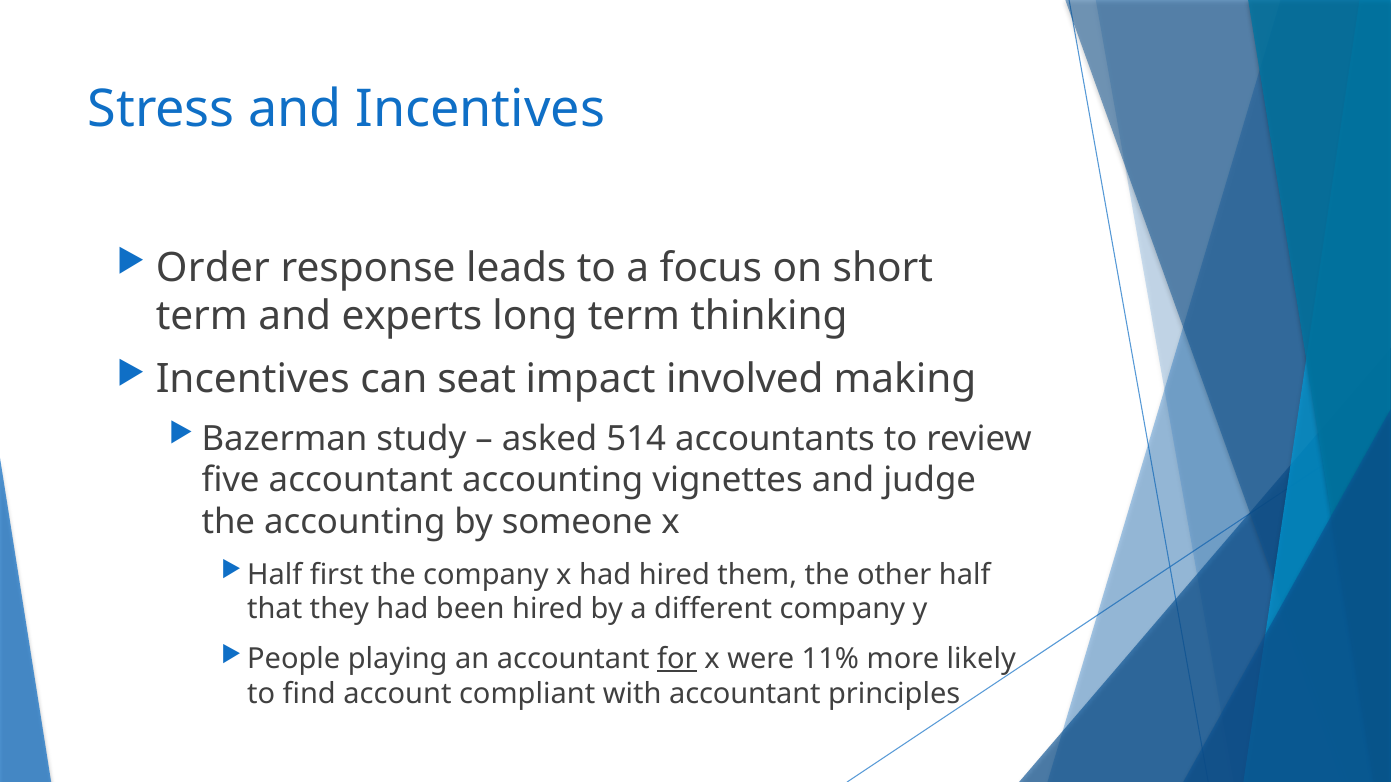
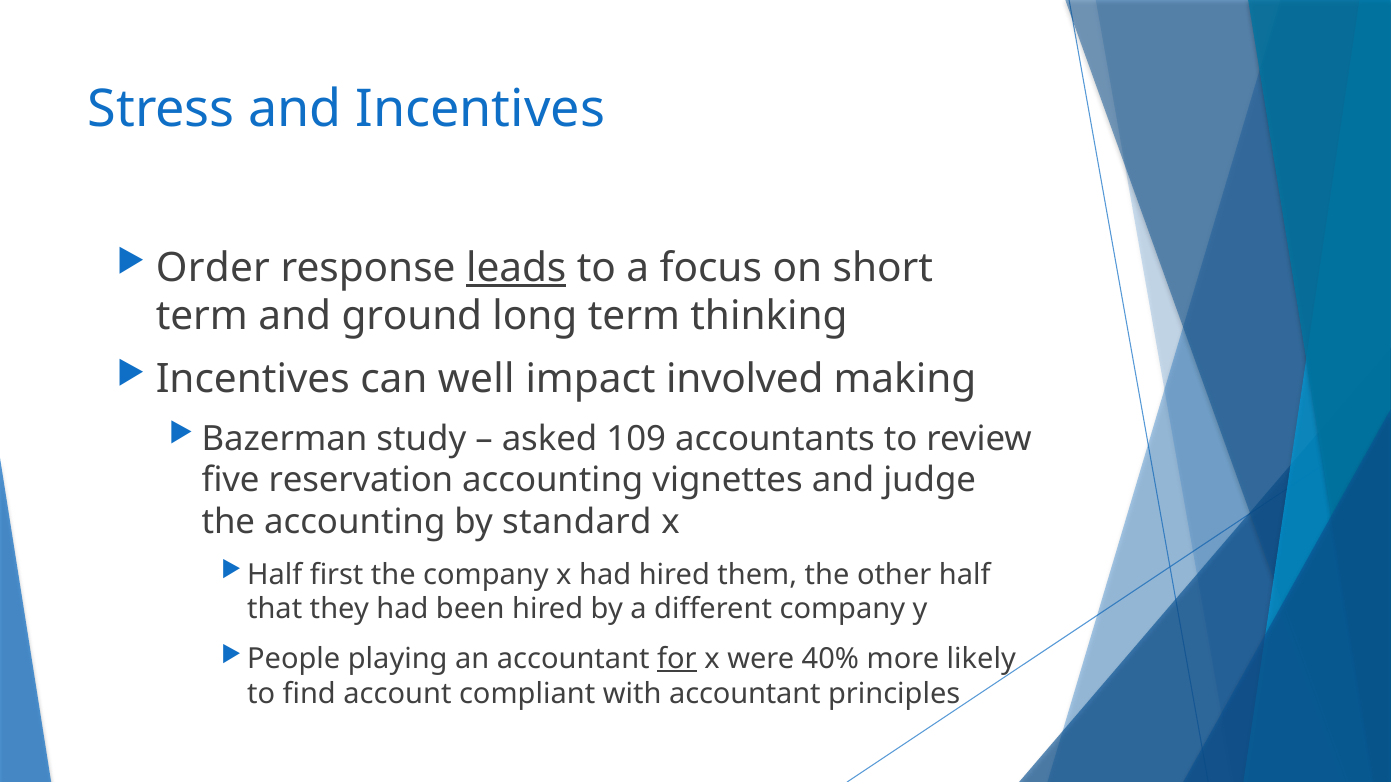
leads underline: none -> present (516, 268)
experts: experts -> ground (412, 317)
seat: seat -> well (476, 380)
514: 514 -> 109 (636, 439)
five accountant: accountant -> reservation (361, 481)
someone: someone -> standard (577, 522)
11%: 11% -> 40% (830, 659)
